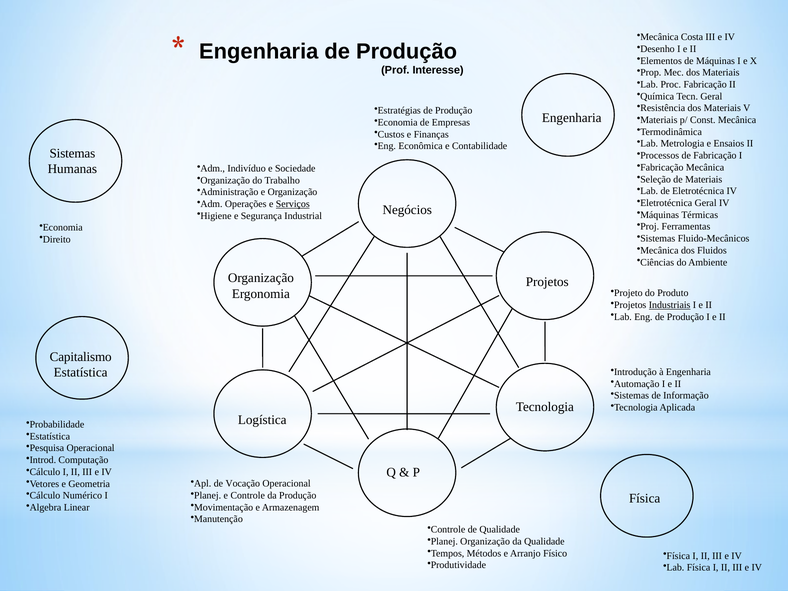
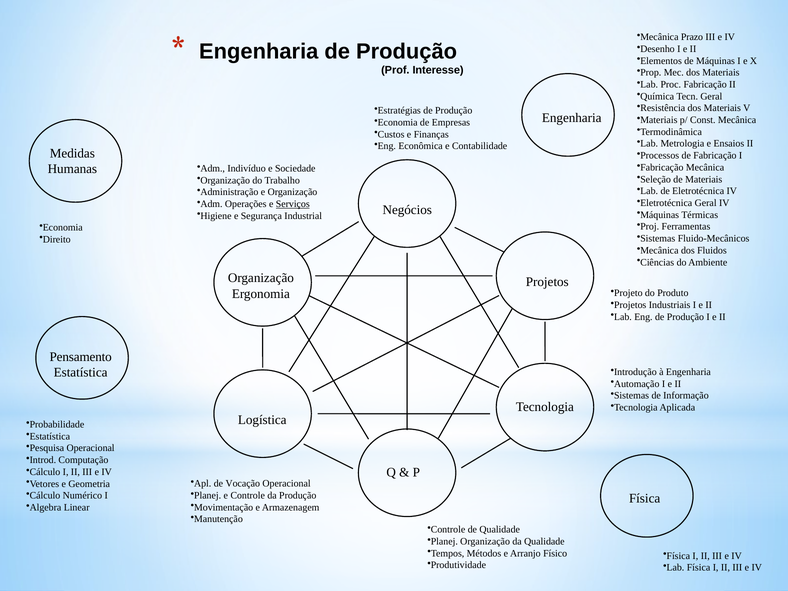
Costa: Costa -> Prazo (692, 37)
Sistemas: Sistemas -> Medidas (72, 153)
Industriais underline: present -> none (670, 305)
Capitalismo: Capitalismo -> Pensamento (81, 357)
